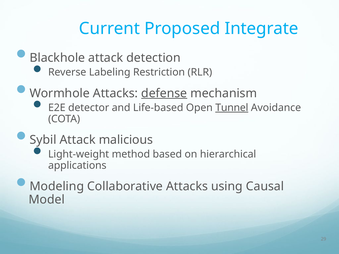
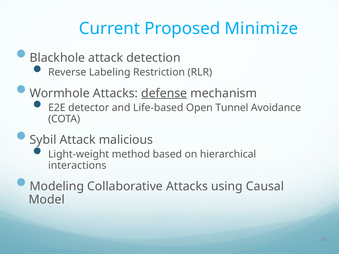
Integrate: Integrate -> Minimize (261, 29)
Tunnel underline: present -> none (232, 108)
applications: applications -> interactions (77, 166)
